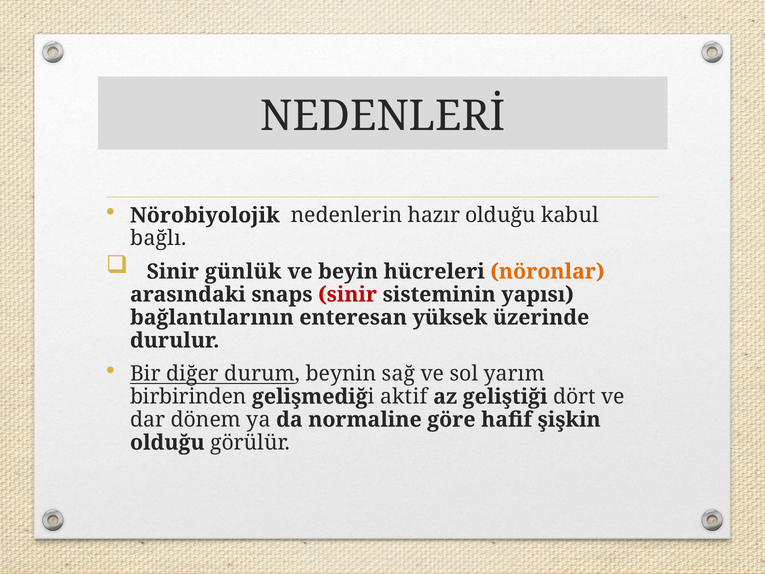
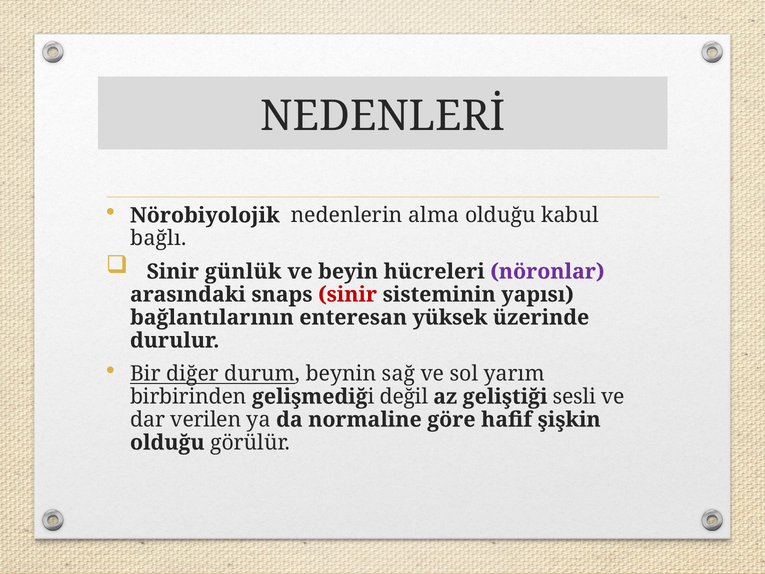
hazır: hazır -> alma (434, 215)
nöronlar colour: orange -> purple (547, 271)
aktif: aktif -> değil (404, 397)
dört: dört -> sesli (574, 397)
dönem: dönem -> verilen (206, 419)
